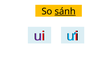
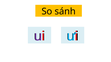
sánh underline: present -> none (65, 11)
